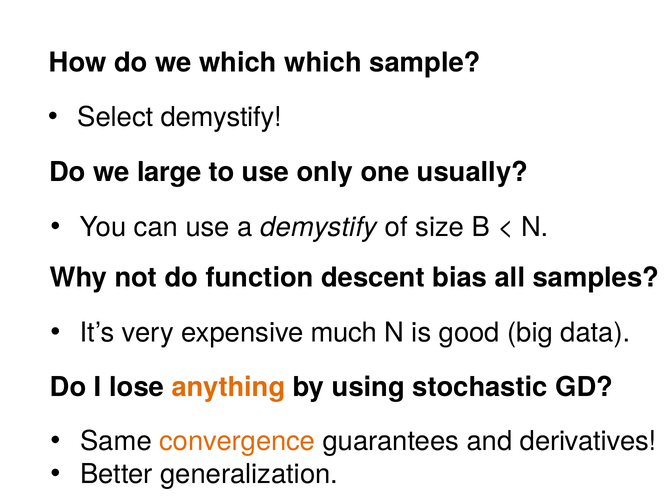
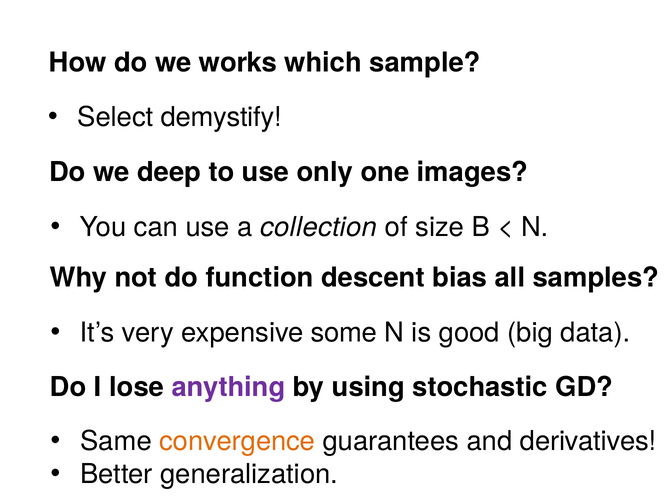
we which: which -> works (238, 63)
large: large -> deep (169, 172)
usually: usually -> images (472, 172)
a demystify: demystify -> collection (319, 227)
much: much -> some (344, 333)
anything colour: orange -> purple (228, 387)
